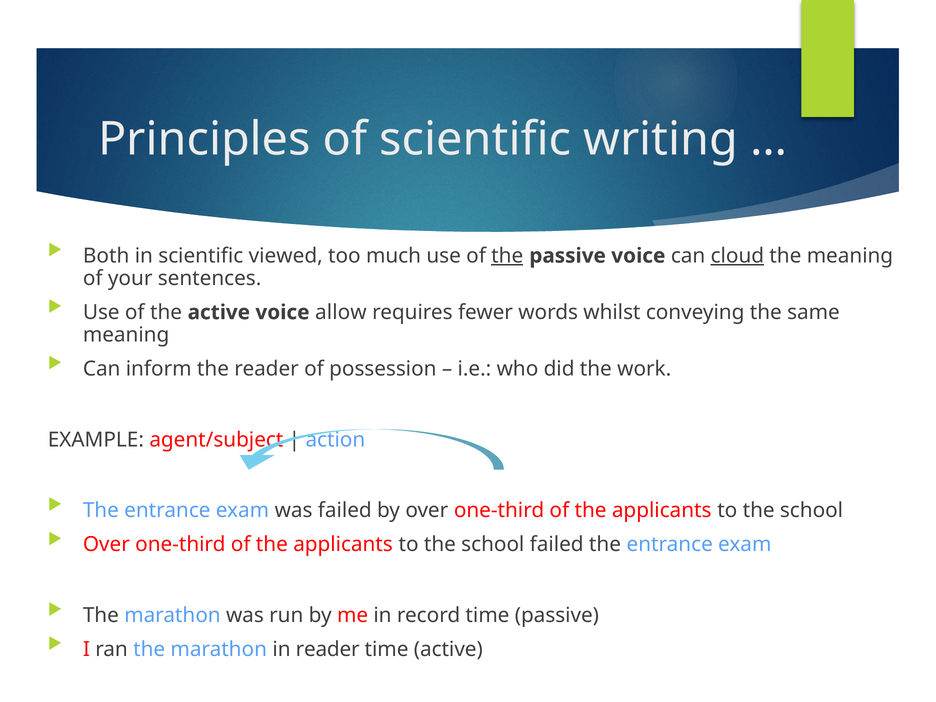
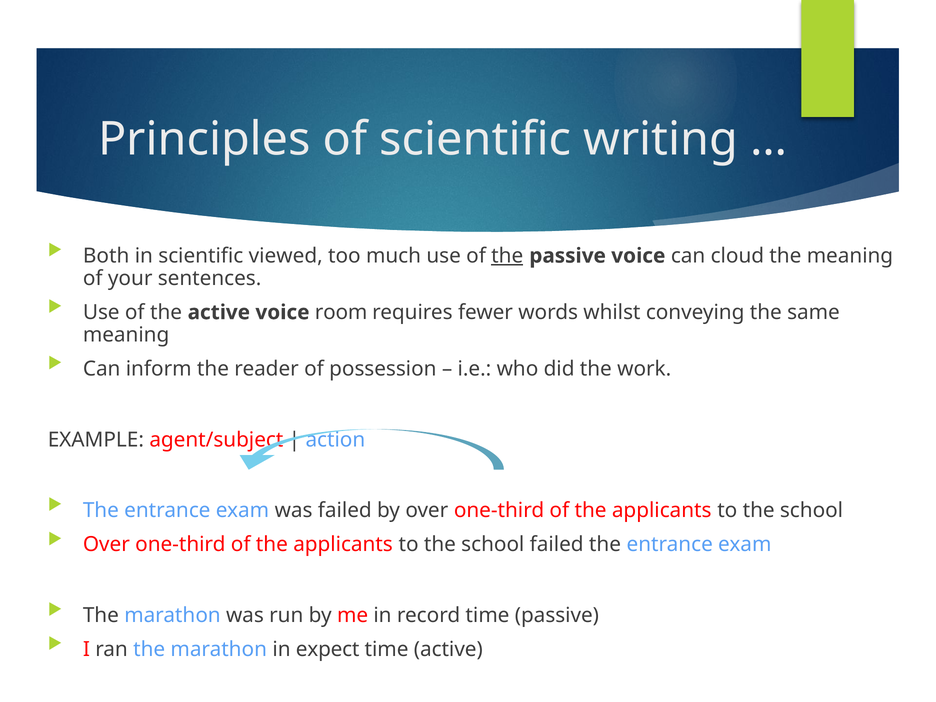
cloud underline: present -> none (737, 256)
allow: allow -> room (341, 312)
in reader: reader -> expect (328, 649)
